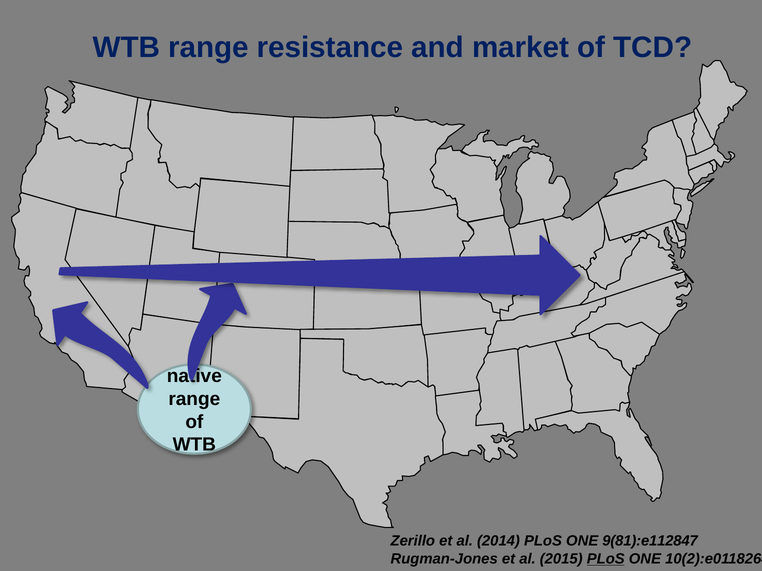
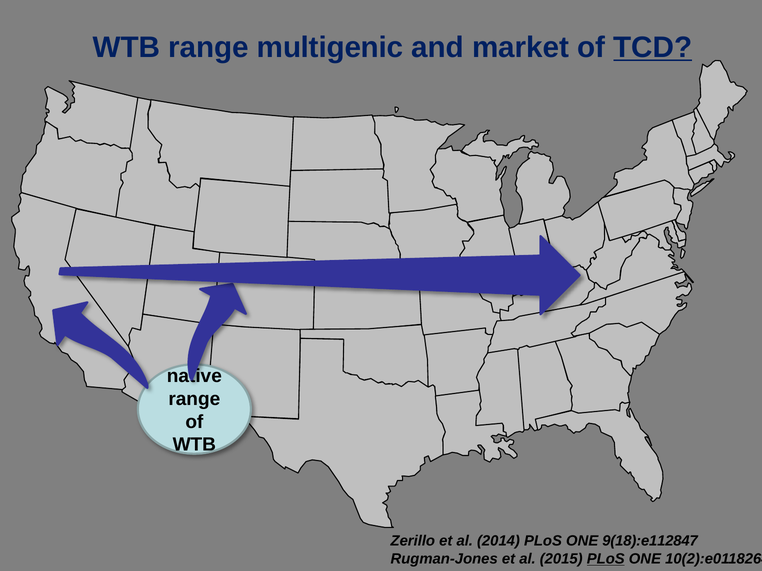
resistance: resistance -> multigenic (330, 48)
TCD underline: none -> present (653, 48)
9(81):e112847: 9(81):e112847 -> 9(18):e112847 (650, 542)
